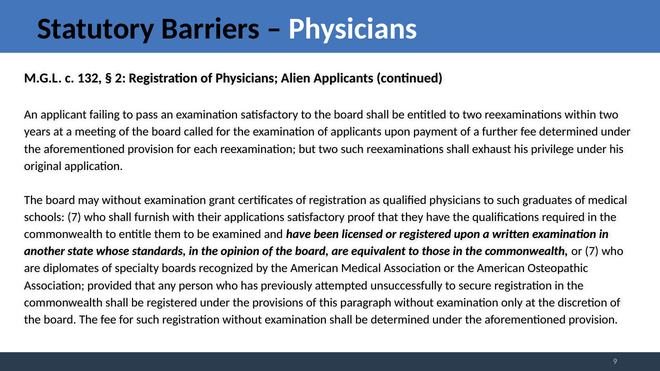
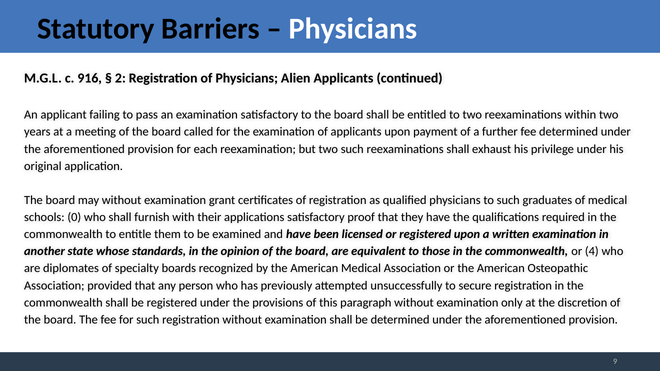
132: 132 -> 916 (90, 78)
schools 7: 7 -> 0 (74, 217)
or 7: 7 -> 4 (592, 251)
